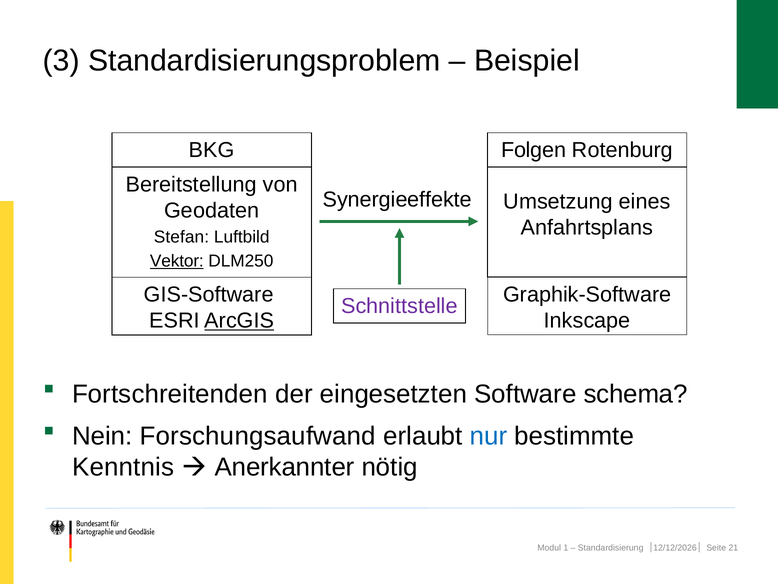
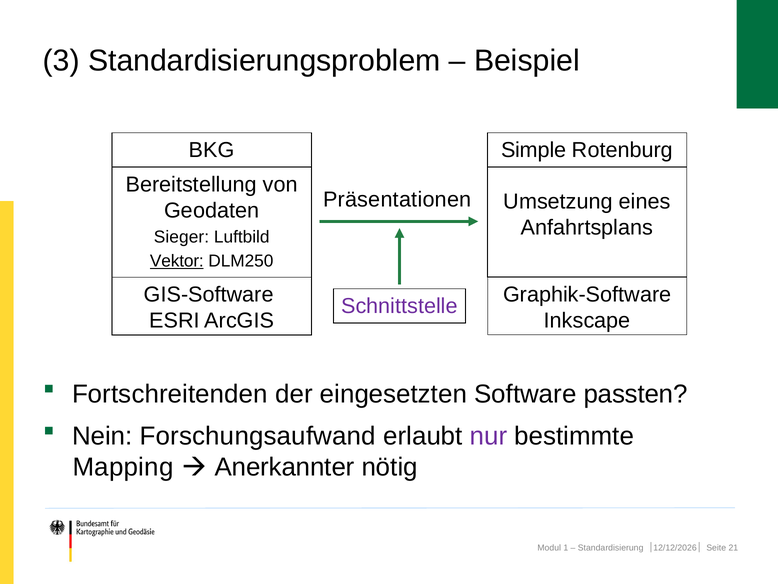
Folgen: Folgen -> Simple (534, 150)
Synergieeffekte: Synergieeffekte -> Präsentationen (397, 199)
Stefan: Stefan -> Sieger (181, 237)
ArcGIS underline: present -> none (239, 321)
schema: schema -> passten (636, 394)
nur colour: blue -> purple (488, 436)
Kenntnis: Kenntnis -> Mapping (123, 467)
